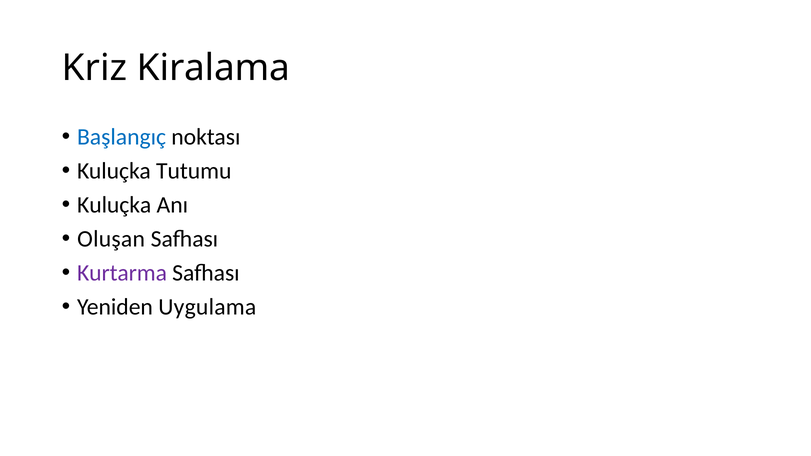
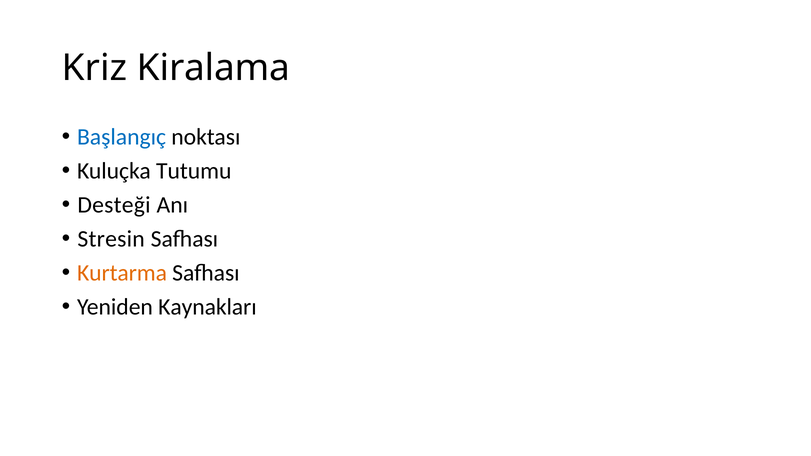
Kuluçka: Kuluçka -> Desteği (114, 205)
Oluşan: Oluşan -> Stresin (111, 239)
Kurtarma colour: purple -> orange (122, 273)
Uygulama: Uygulama -> Kaynakları (207, 307)
